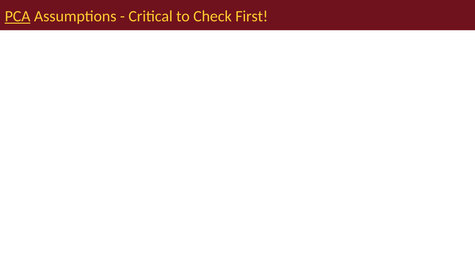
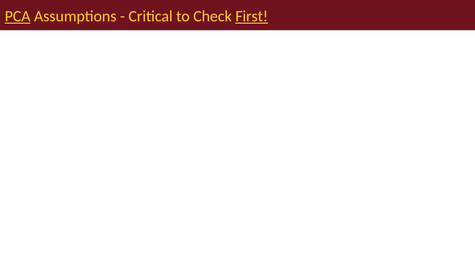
First underline: none -> present (252, 16)
